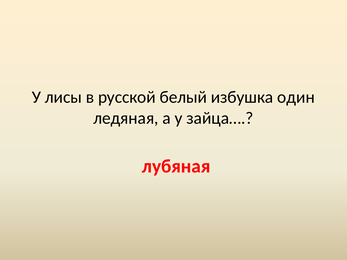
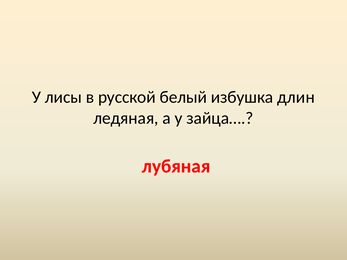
один: один -> длин (296, 97)
